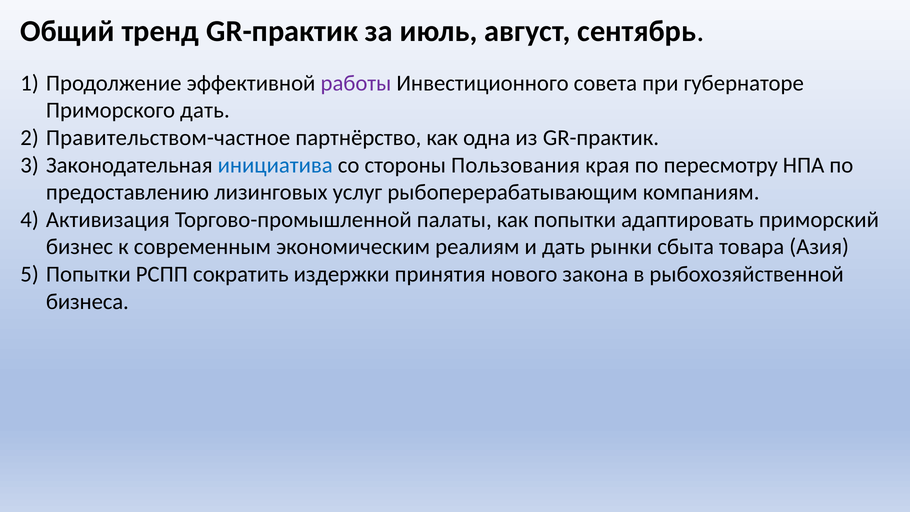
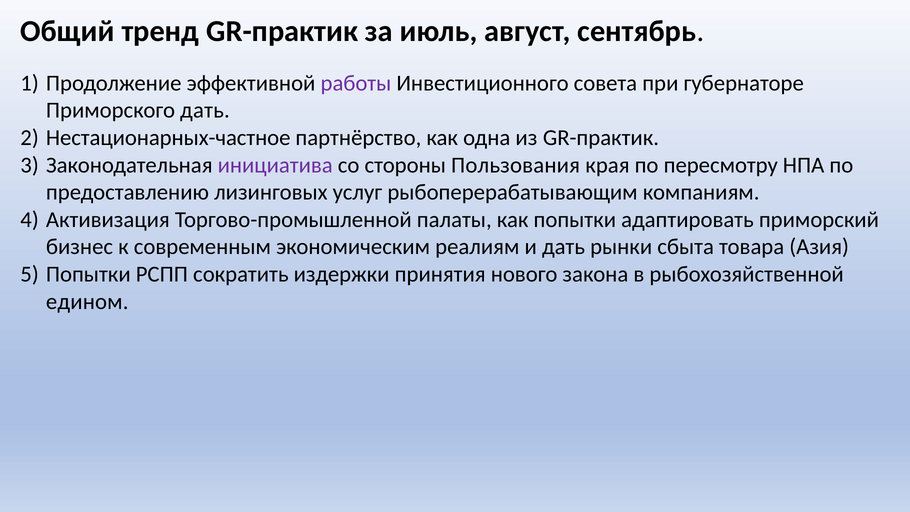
Правительством-частное: Правительством-частное -> Нестационарных-частное (168, 138)
инициатива colour: blue -> purple (275, 165)
бизнеса: бизнеса -> едином (87, 302)
